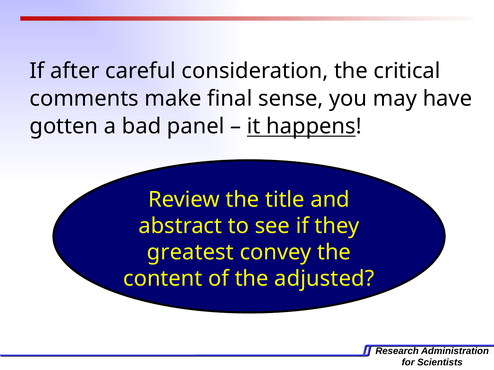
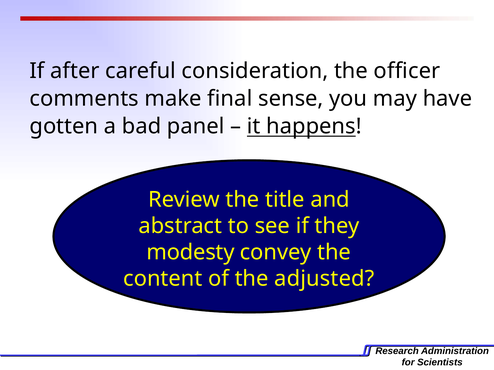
critical: critical -> officer (407, 71)
greatest: greatest -> modesty (191, 253)
